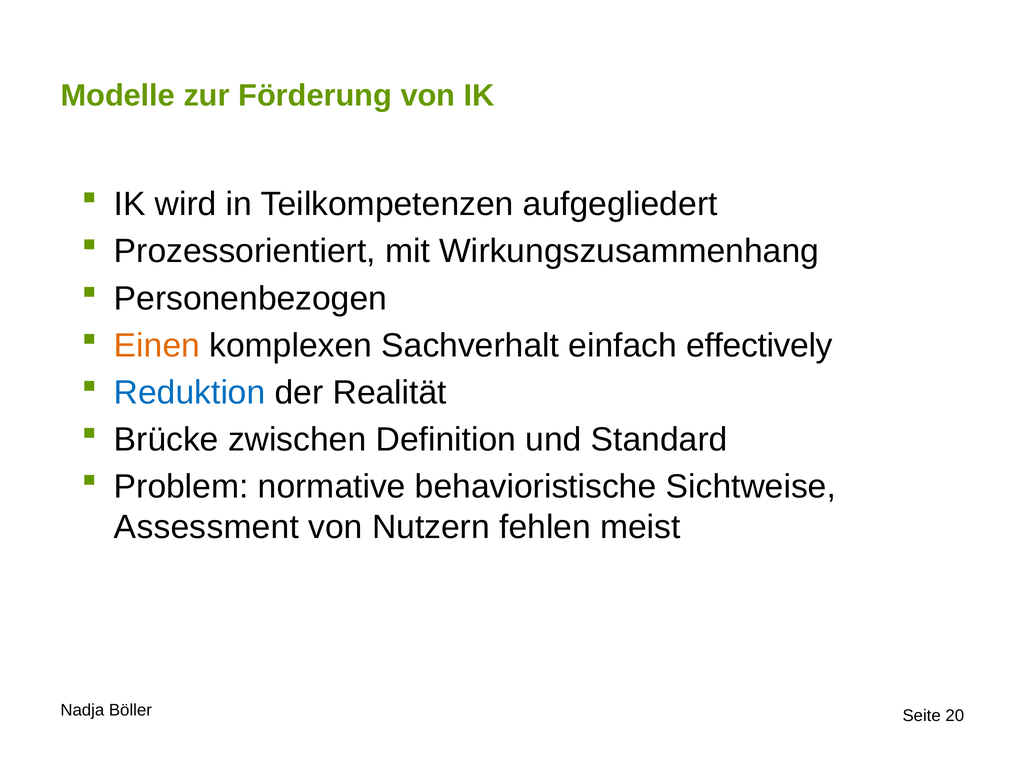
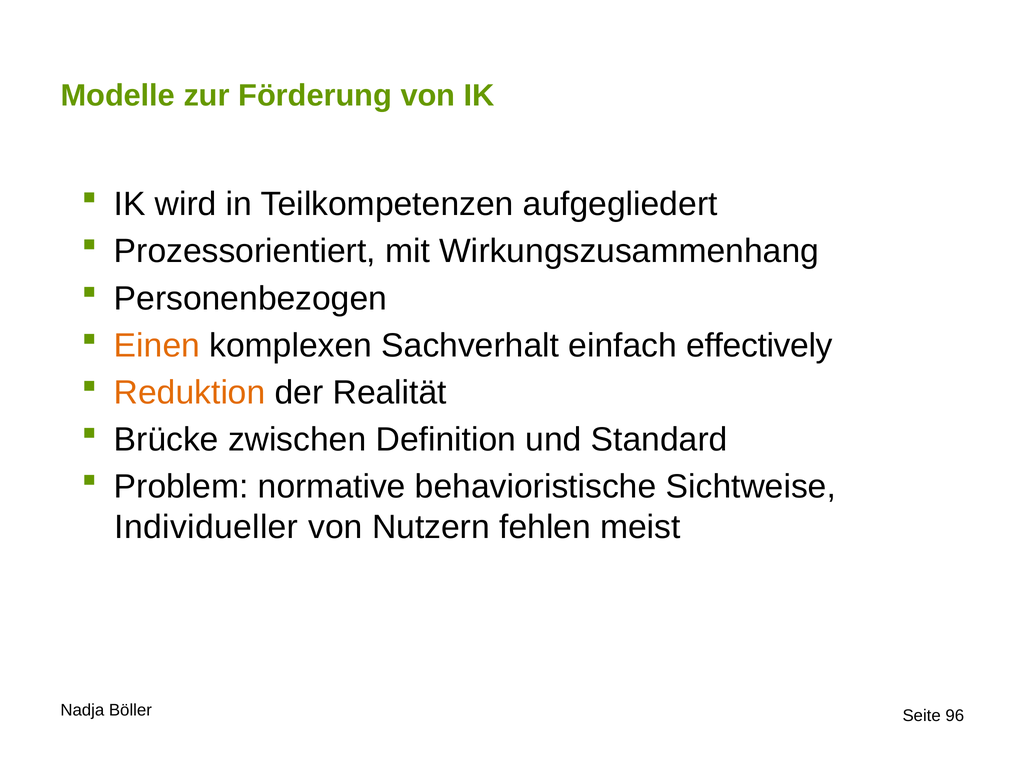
Reduktion colour: blue -> orange (190, 393)
Assessment: Assessment -> Individueller (206, 527)
20: 20 -> 96 (955, 716)
